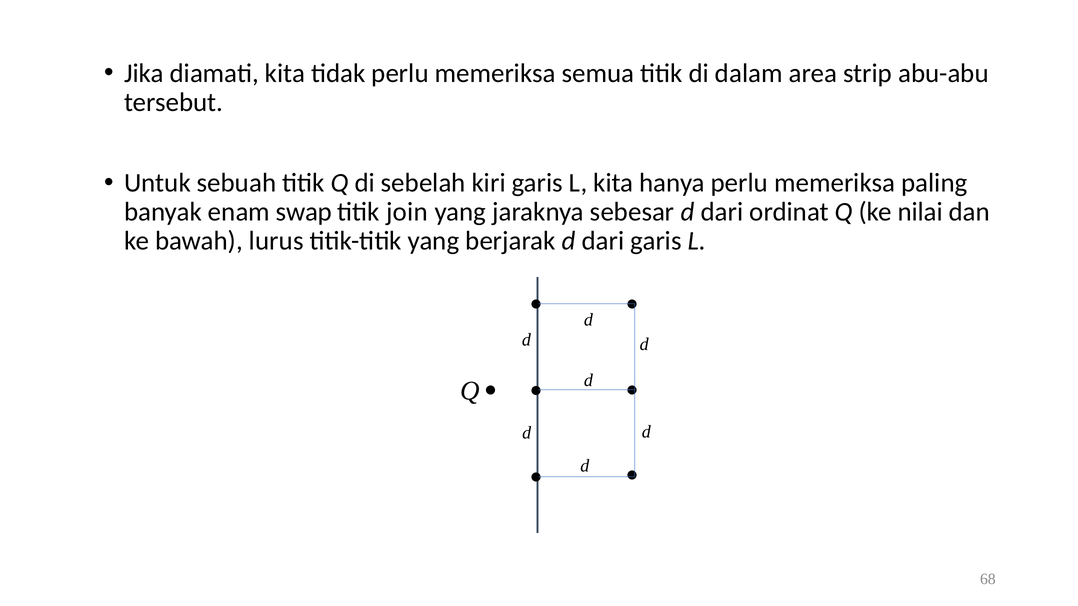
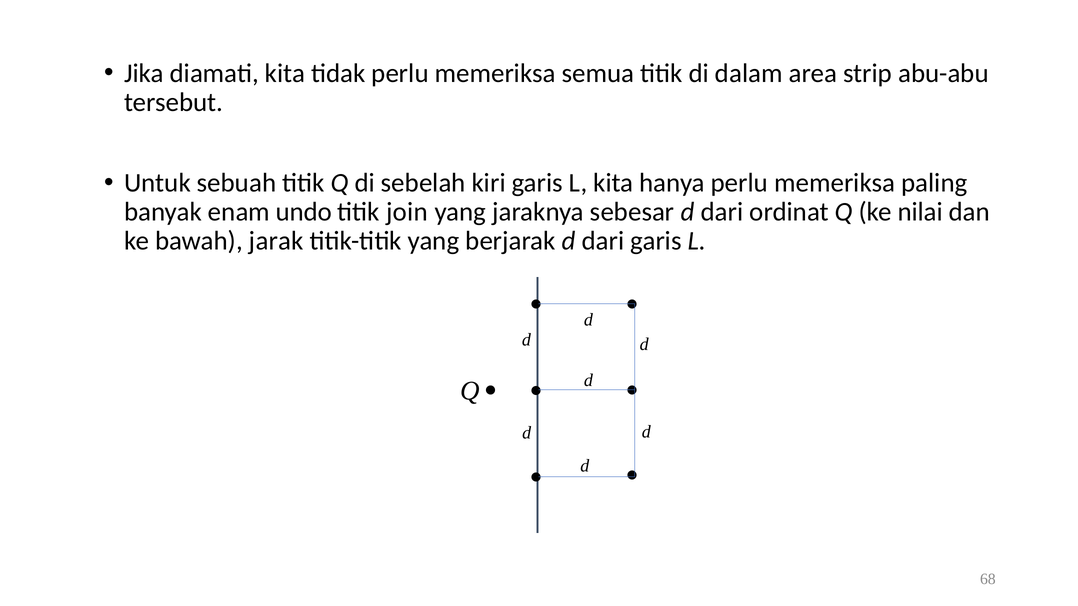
swap: swap -> undo (304, 212)
lurus: lurus -> jarak (276, 241)
